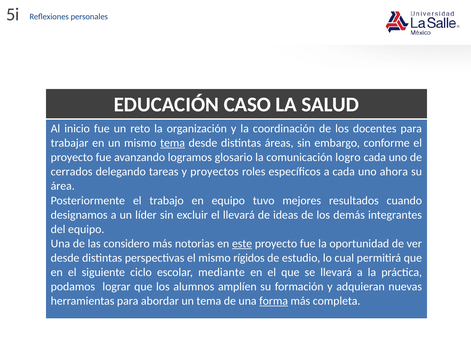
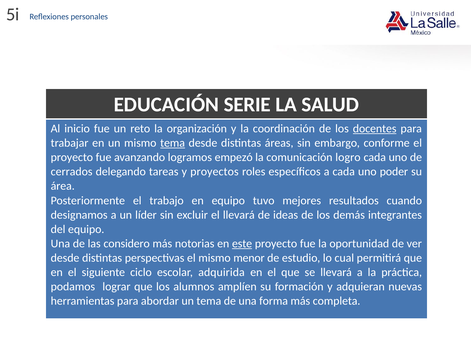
CASO: CASO -> SERIE (247, 105)
docentes underline: none -> present (375, 129)
glosario: glosario -> empezó (234, 157)
ahora: ahora -> poder (394, 172)
rígidos: rígidos -> menor (249, 258)
mediante: mediante -> adquirida (221, 272)
forma underline: present -> none (274, 301)
